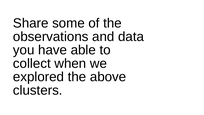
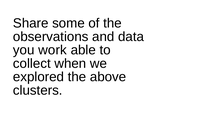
have: have -> work (52, 50)
